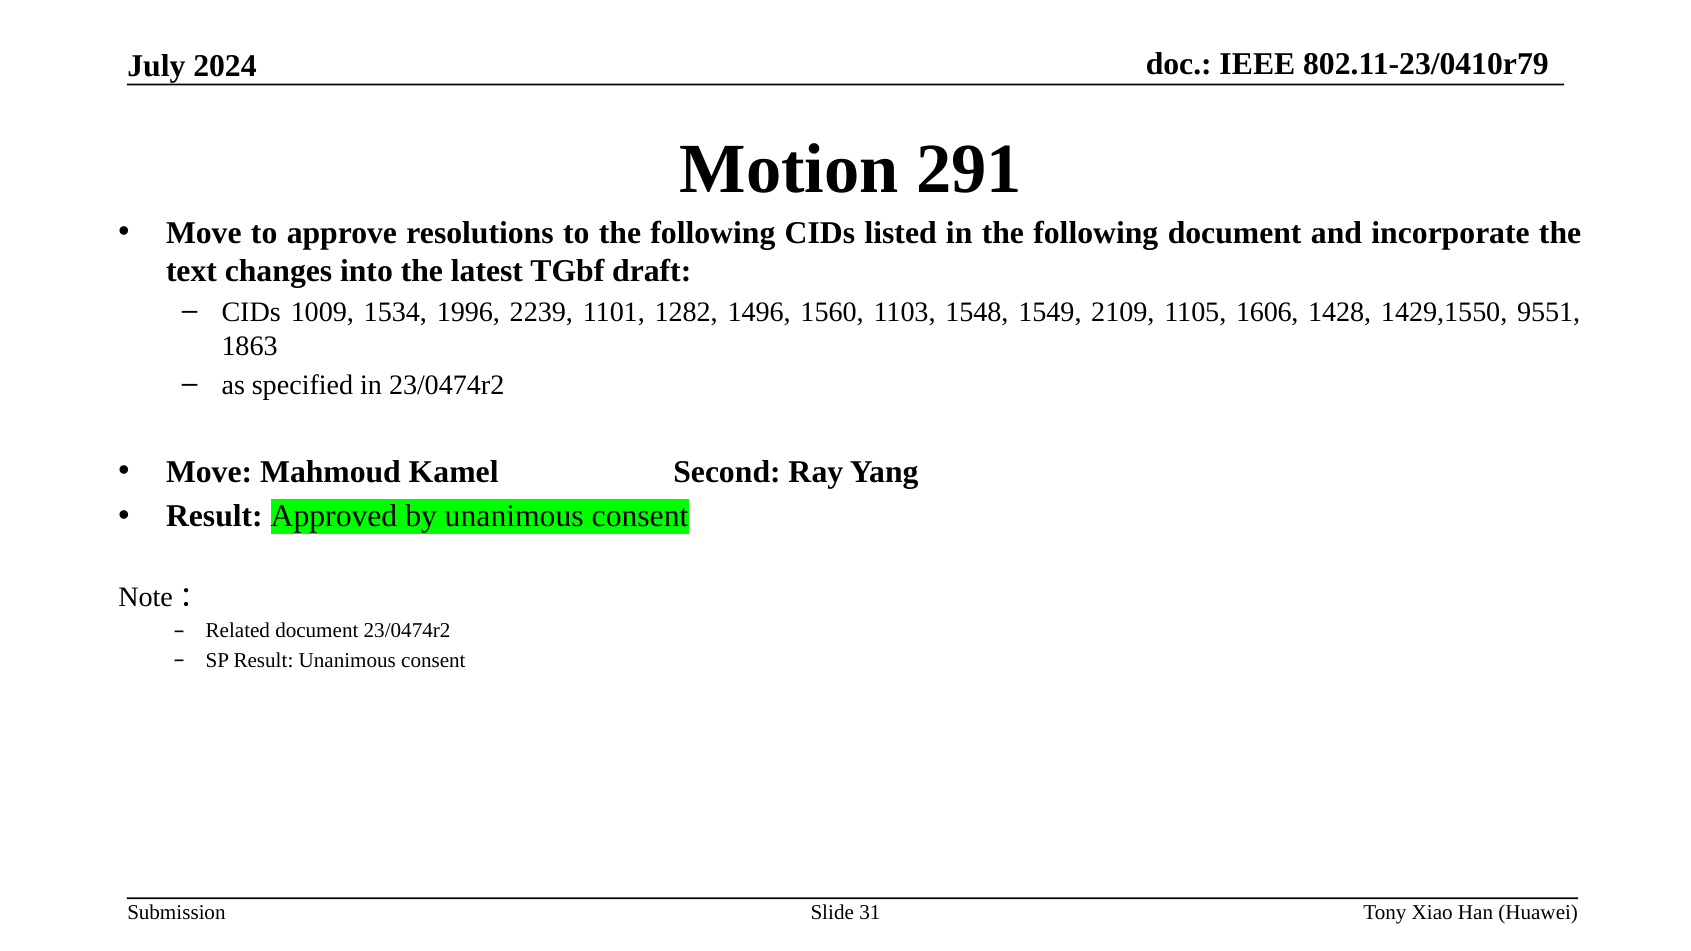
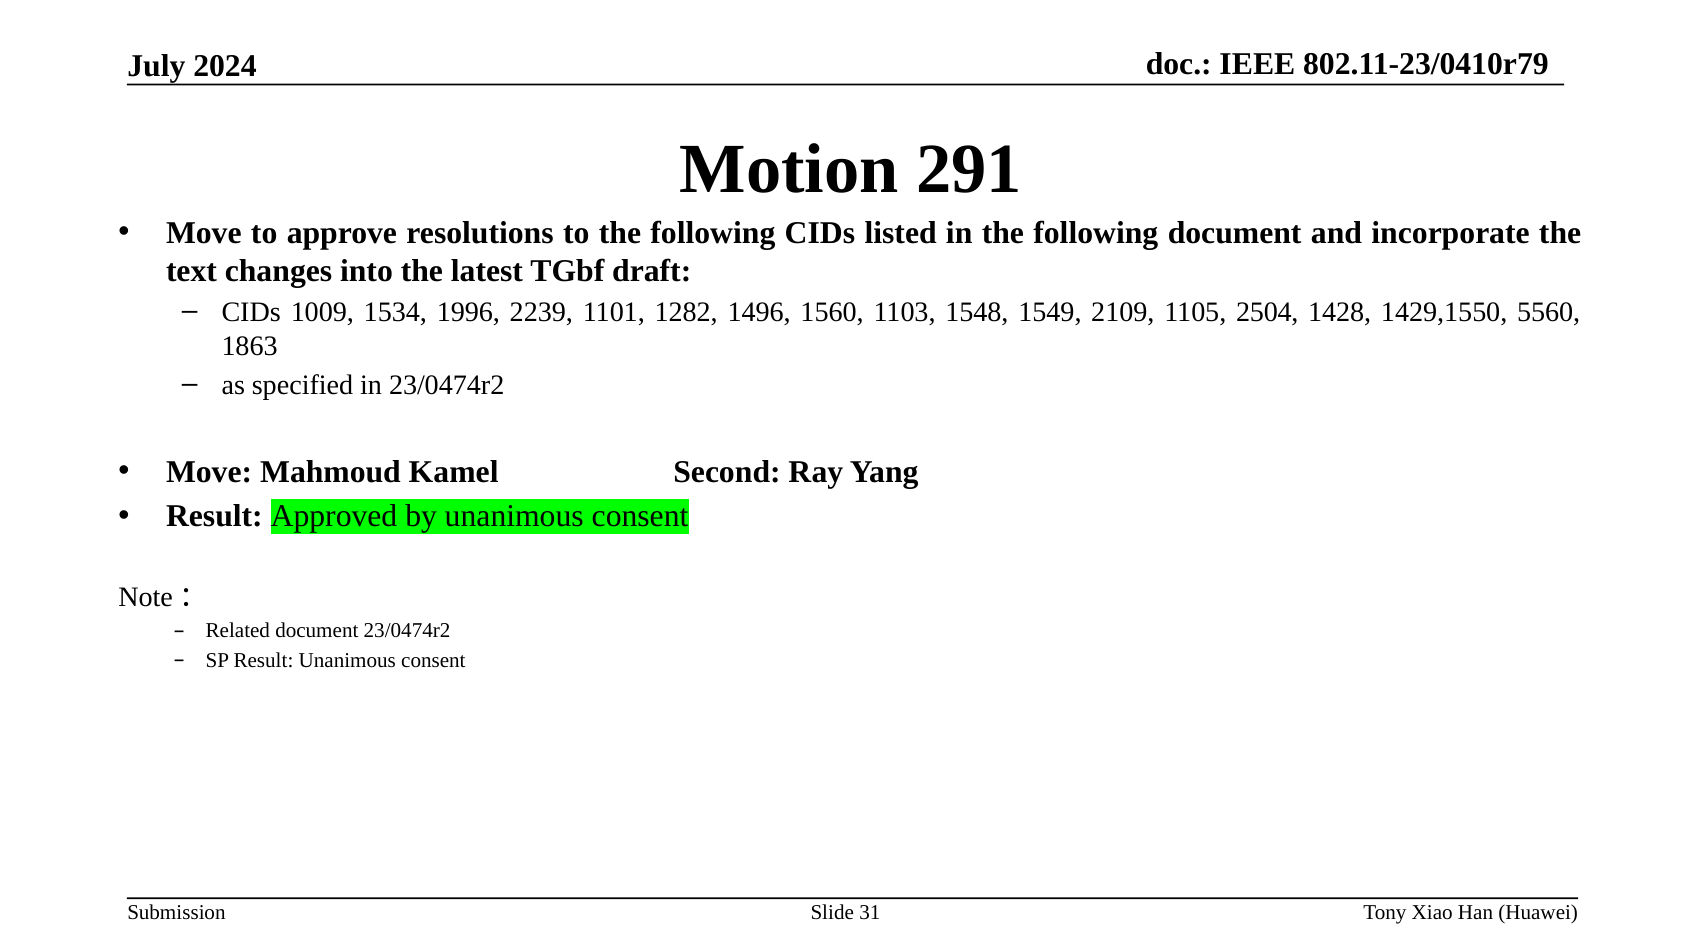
1606: 1606 -> 2504 (1267, 312)
9551: 9551 -> 5560 (1549, 312)
